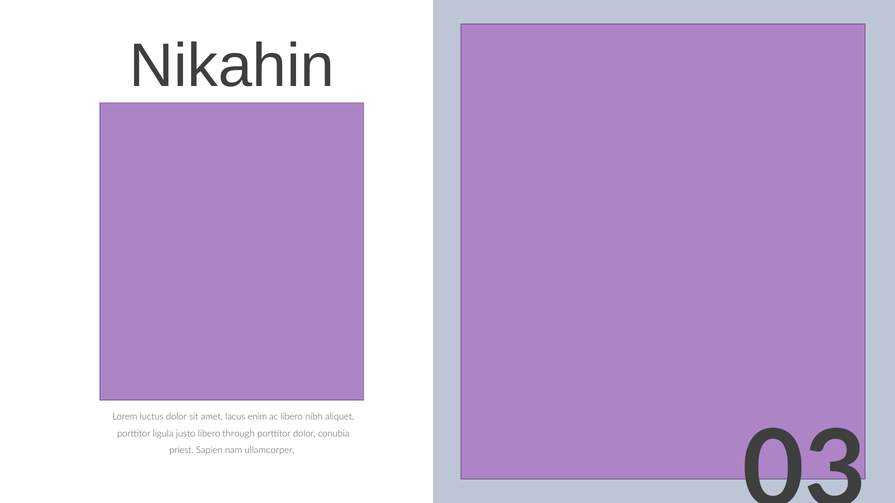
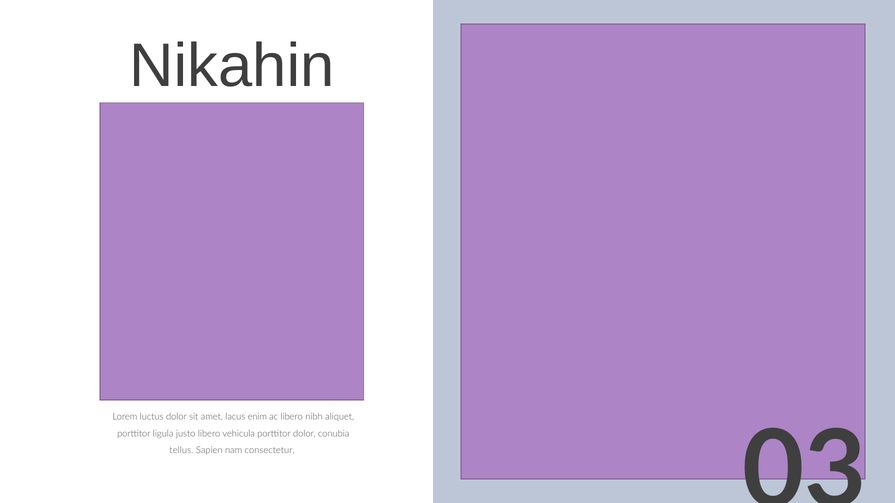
through: through -> vehicula (239, 434)
priest: priest -> tellus (181, 451)
ullamcorper: ullamcorper -> consectetur (270, 451)
